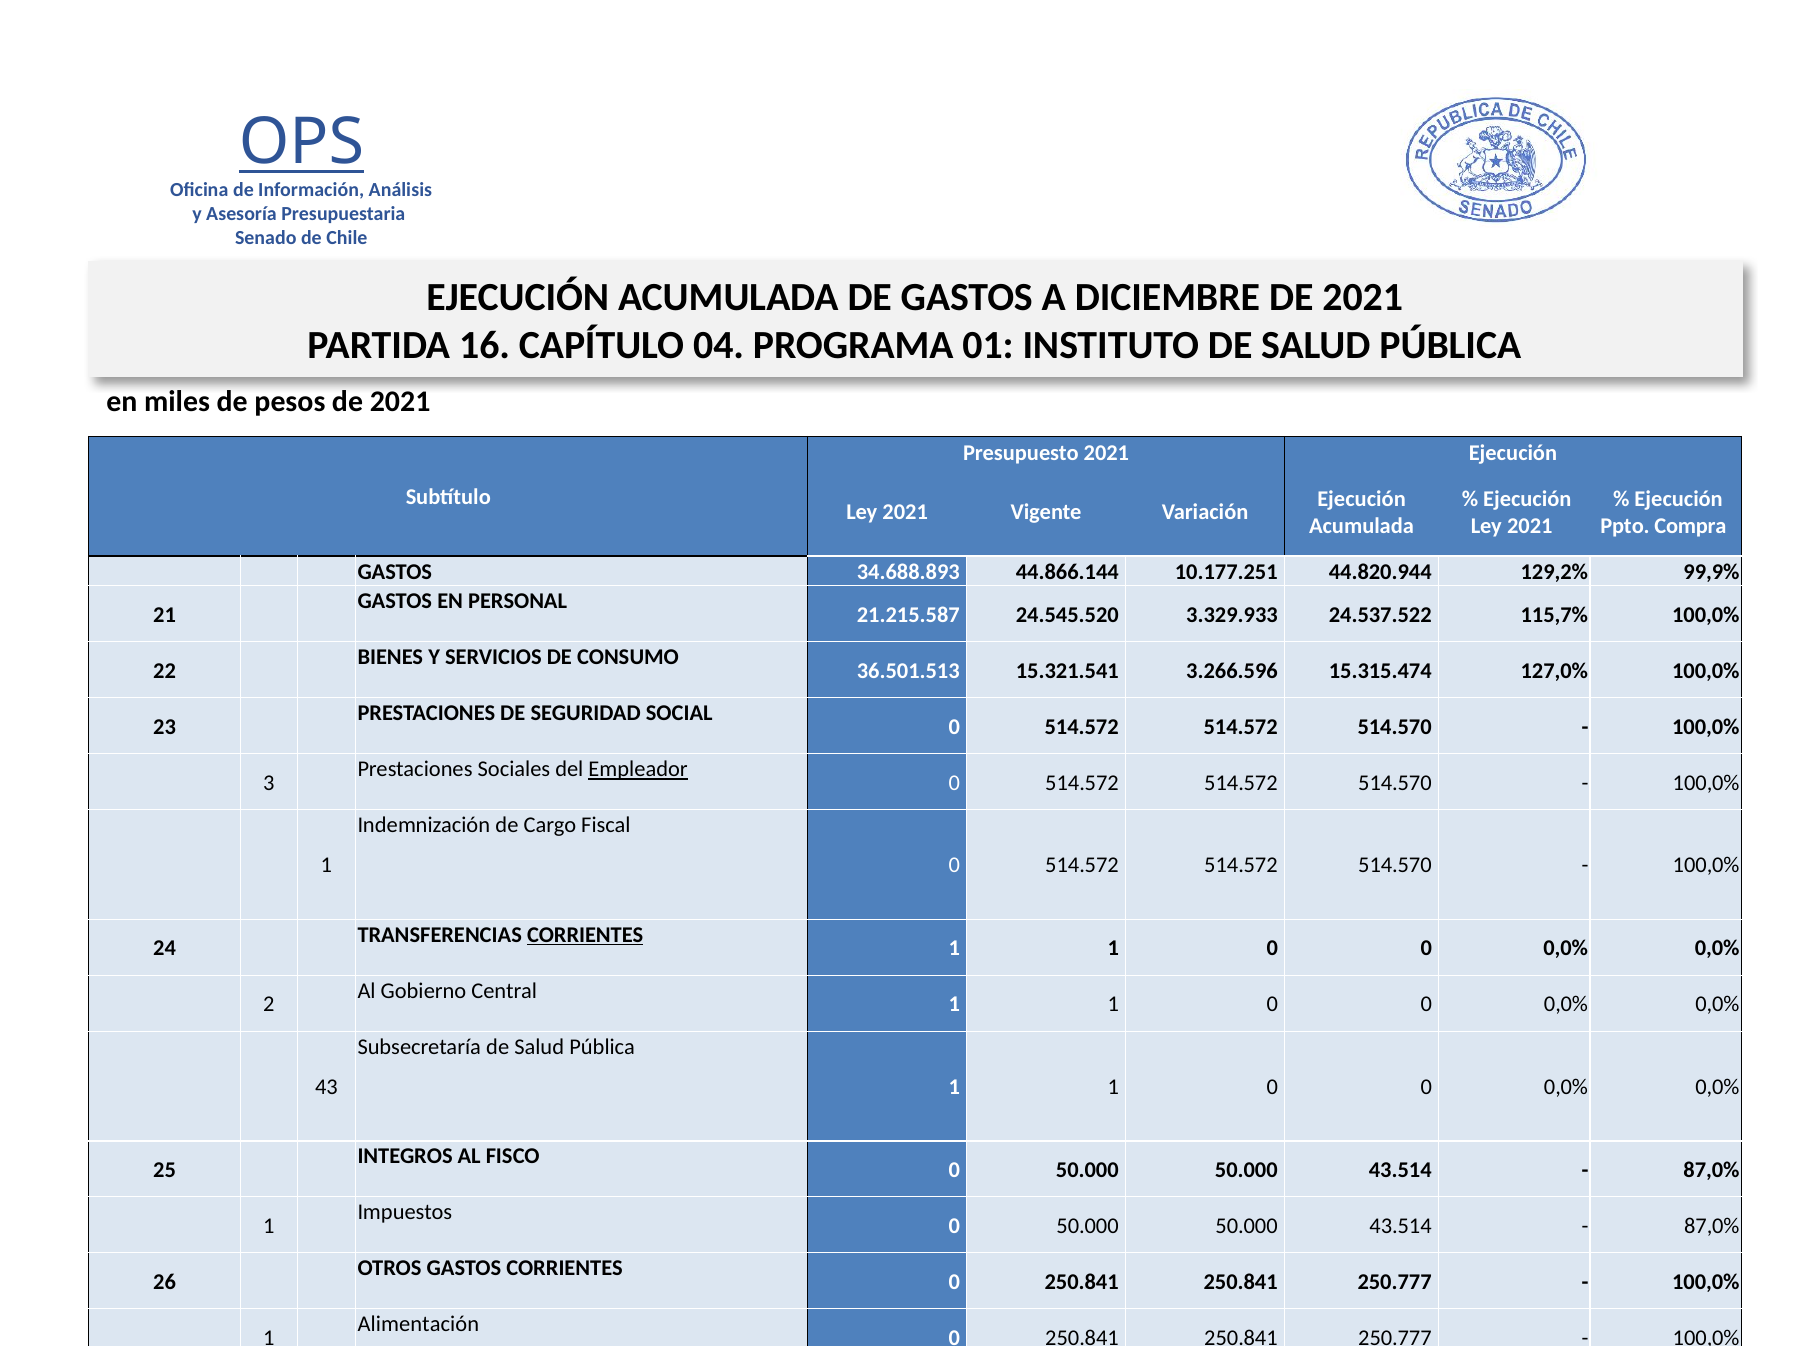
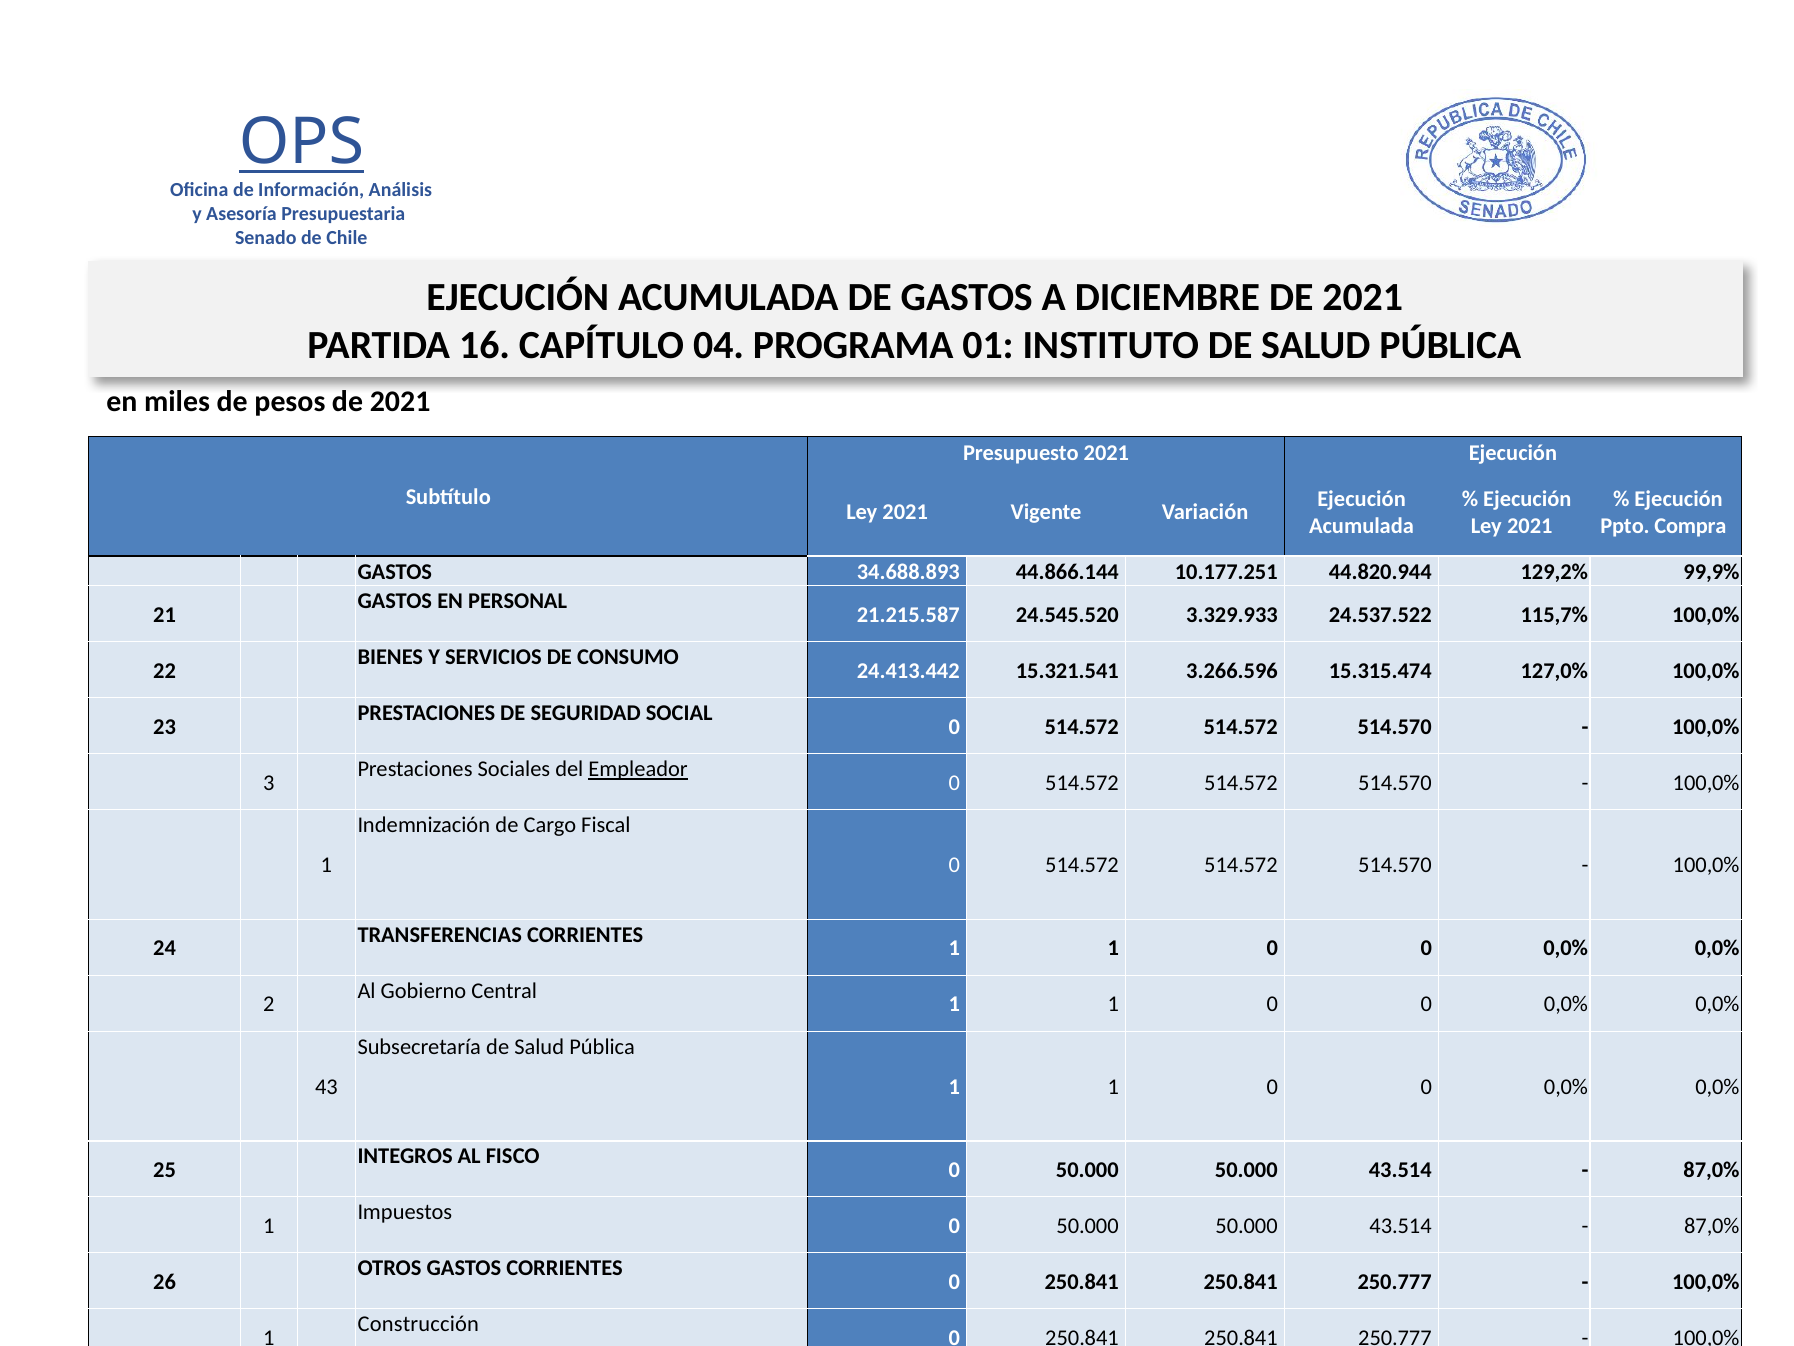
36.501.513: 36.501.513 -> 24.413.442 (908, 671)
CORRIENTES underline: present -> none (585, 935)
Alimentación: Alimentación -> Construcción (418, 1324)
